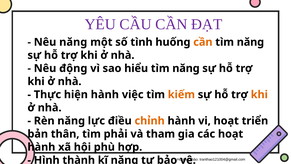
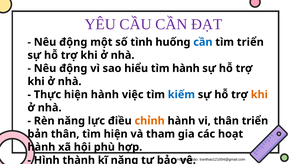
năng: năng -> động (73, 42)
cần colour: orange -> blue (203, 42)
năng: năng -> triển (250, 42)
năng: năng -> hành (186, 68)
kiếm colour: orange -> blue (181, 94)
vi hoạt: hoạt -> thân (226, 121)
tìm phải: phải -> hiện (116, 134)
